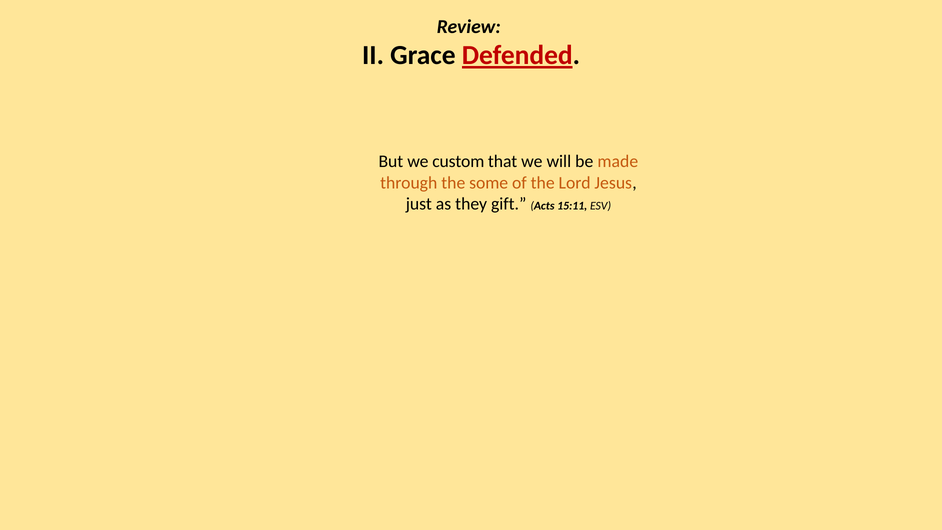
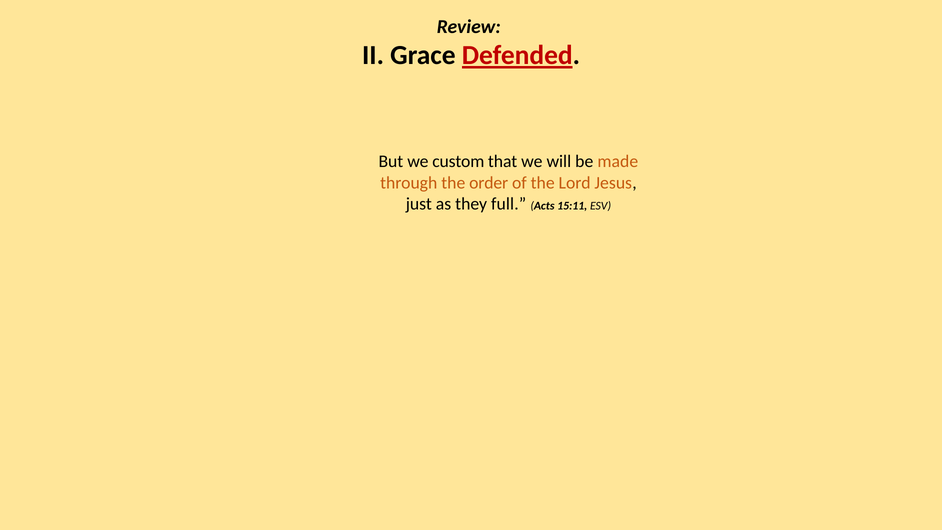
some: some -> order (489, 183)
gift: gift -> full (509, 204)
